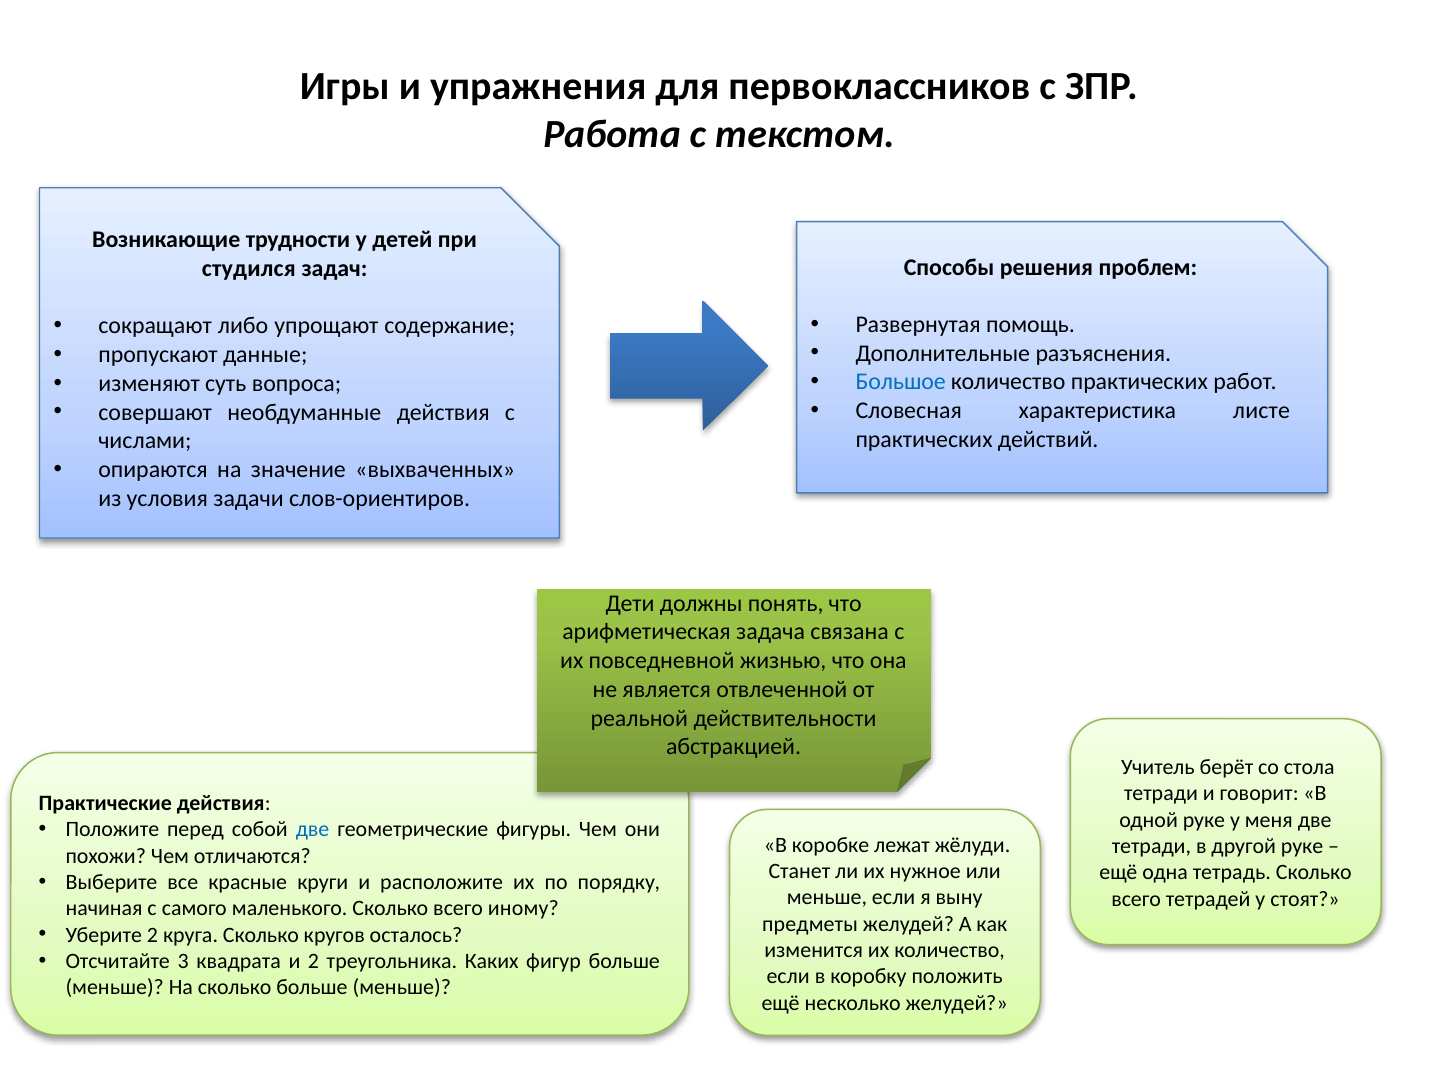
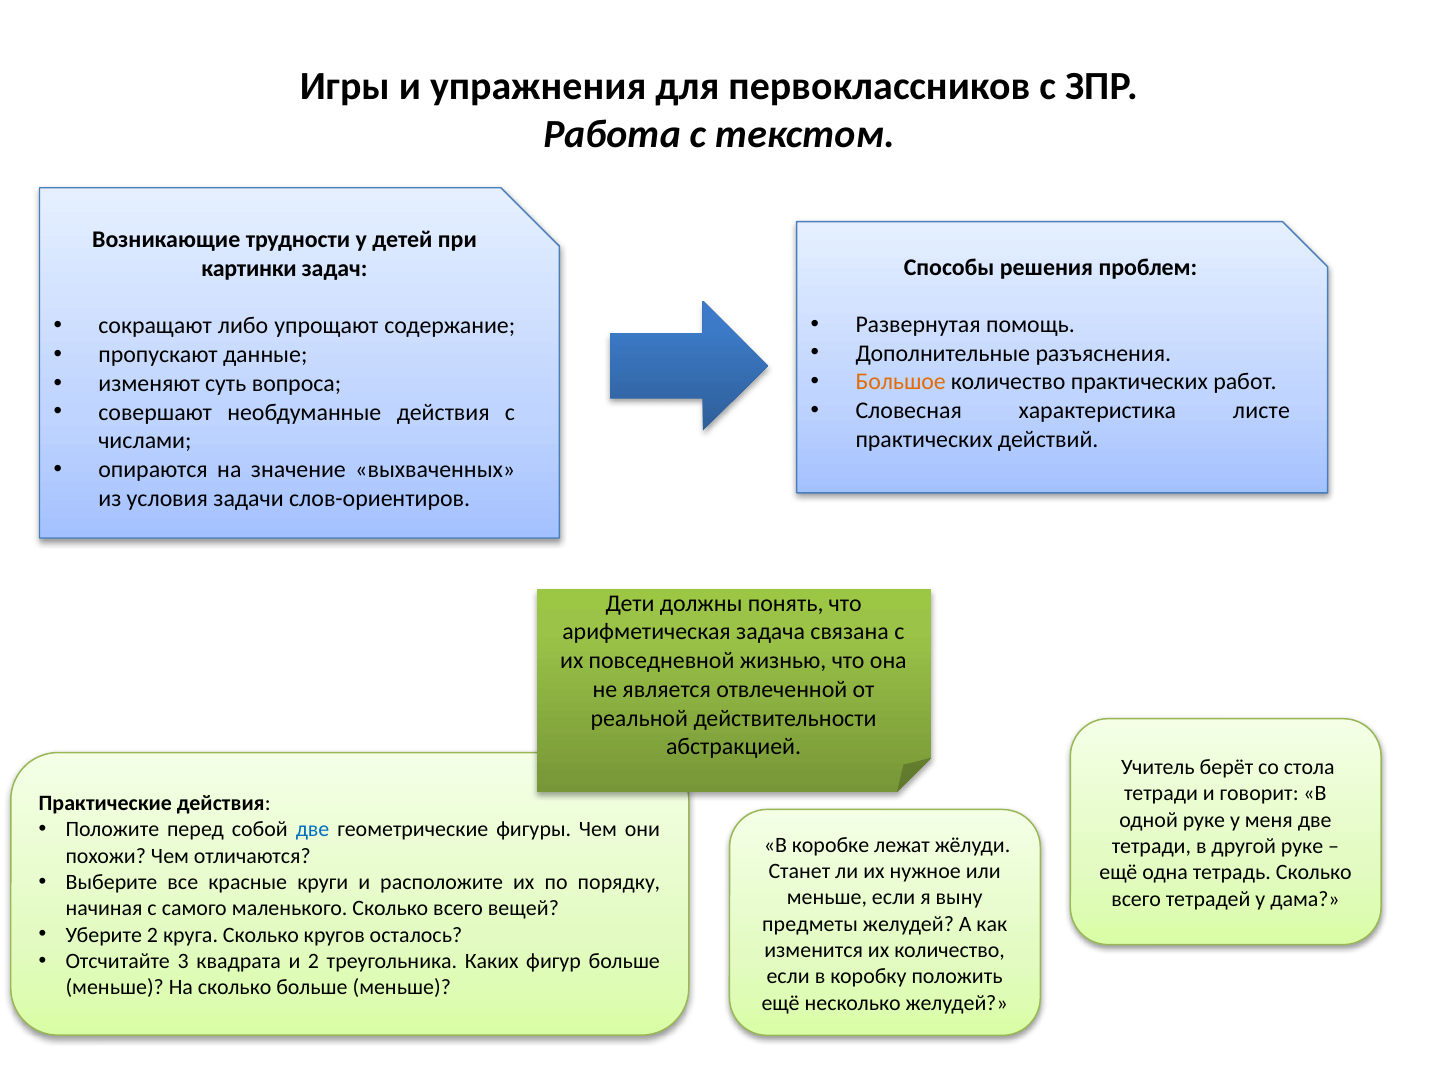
студился: студился -> картинки (249, 269)
Большое colour: blue -> orange (901, 382)
стоят: стоят -> дама (1305, 899)
иному: иному -> вещей (523, 909)
